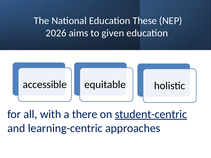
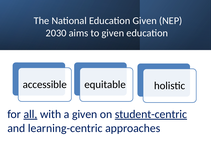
Education These: These -> Given (145, 21)
2026: 2026 -> 2030 (56, 33)
all underline: none -> present (30, 114)
a there: there -> given (85, 114)
